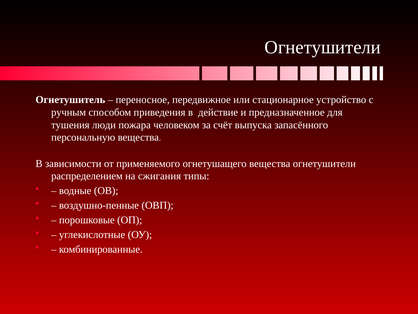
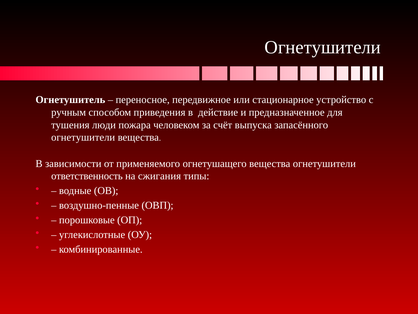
персональную: персональную -> огнетушители (83, 137)
распределением: распределением -> ответственность (87, 176)
